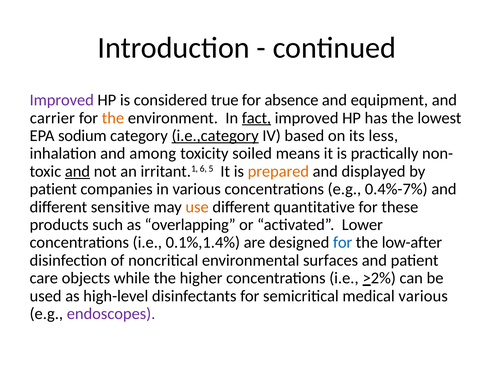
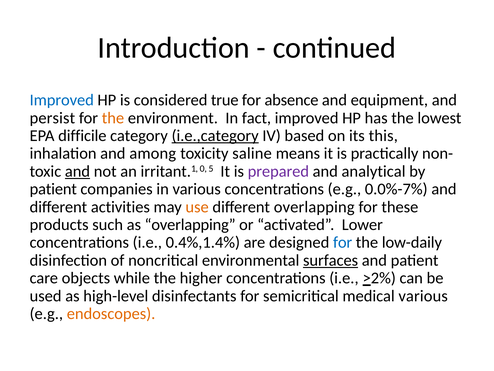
Improved colour: purple -> blue (62, 100)
carrier: carrier -> persist (52, 118)
fact underline: present -> none (256, 118)
sodium: sodium -> difficile (82, 136)
less: less -> this (383, 136)
soiled: soiled -> saline (252, 153)
6: 6 -> 0 (203, 168)
prepared colour: orange -> purple (278, 171)
displayed: displayed -> analytical (374, 171)
0.4%-7%: 0.4%-7% -> 0.0%-7% (396, 189)
sensitive: sensitive -> activities (120, 207)
different quantitative: quantitative -> overlapping (314, 207)
0.1%,1.4%: 0.1%,1.4% -> 0.4%,1.4% (203, 242)
low-after: low-after -> low-daily (412, 242)
surfaces underline: none -> present (331, 260)
endoscopes colour: purple -> orange (111, 313)
